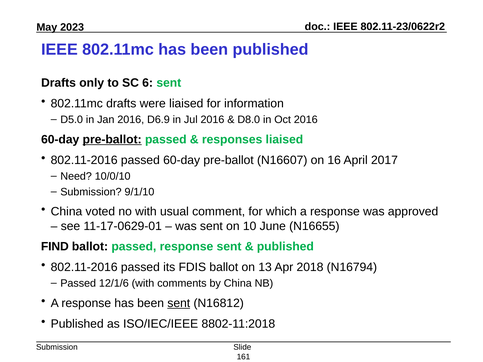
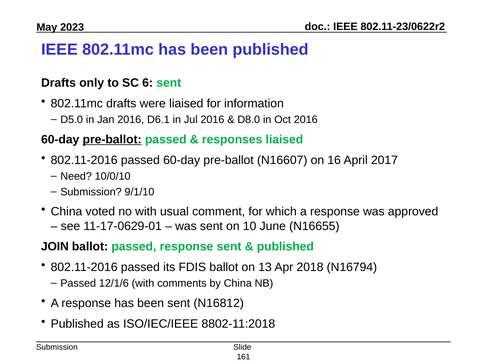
D6.9: D6.9 -> D6.1 (158, 120)
FIND: FIND -> JOIN (55, 247)
sent underline: present -> none (179, 303)
